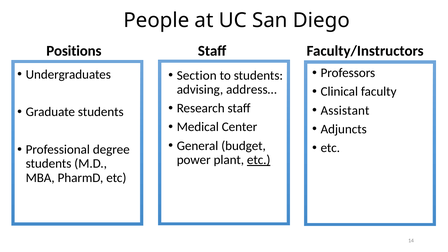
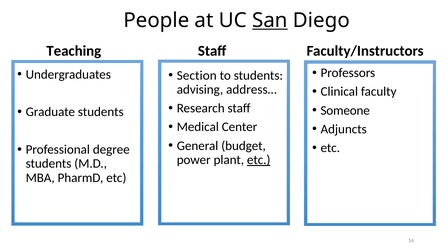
San underline: none -> present (270, 20)
Positions: Positions -> Teaching (74, 51)
Assistant: Assistant -> Someone (345, 110)
